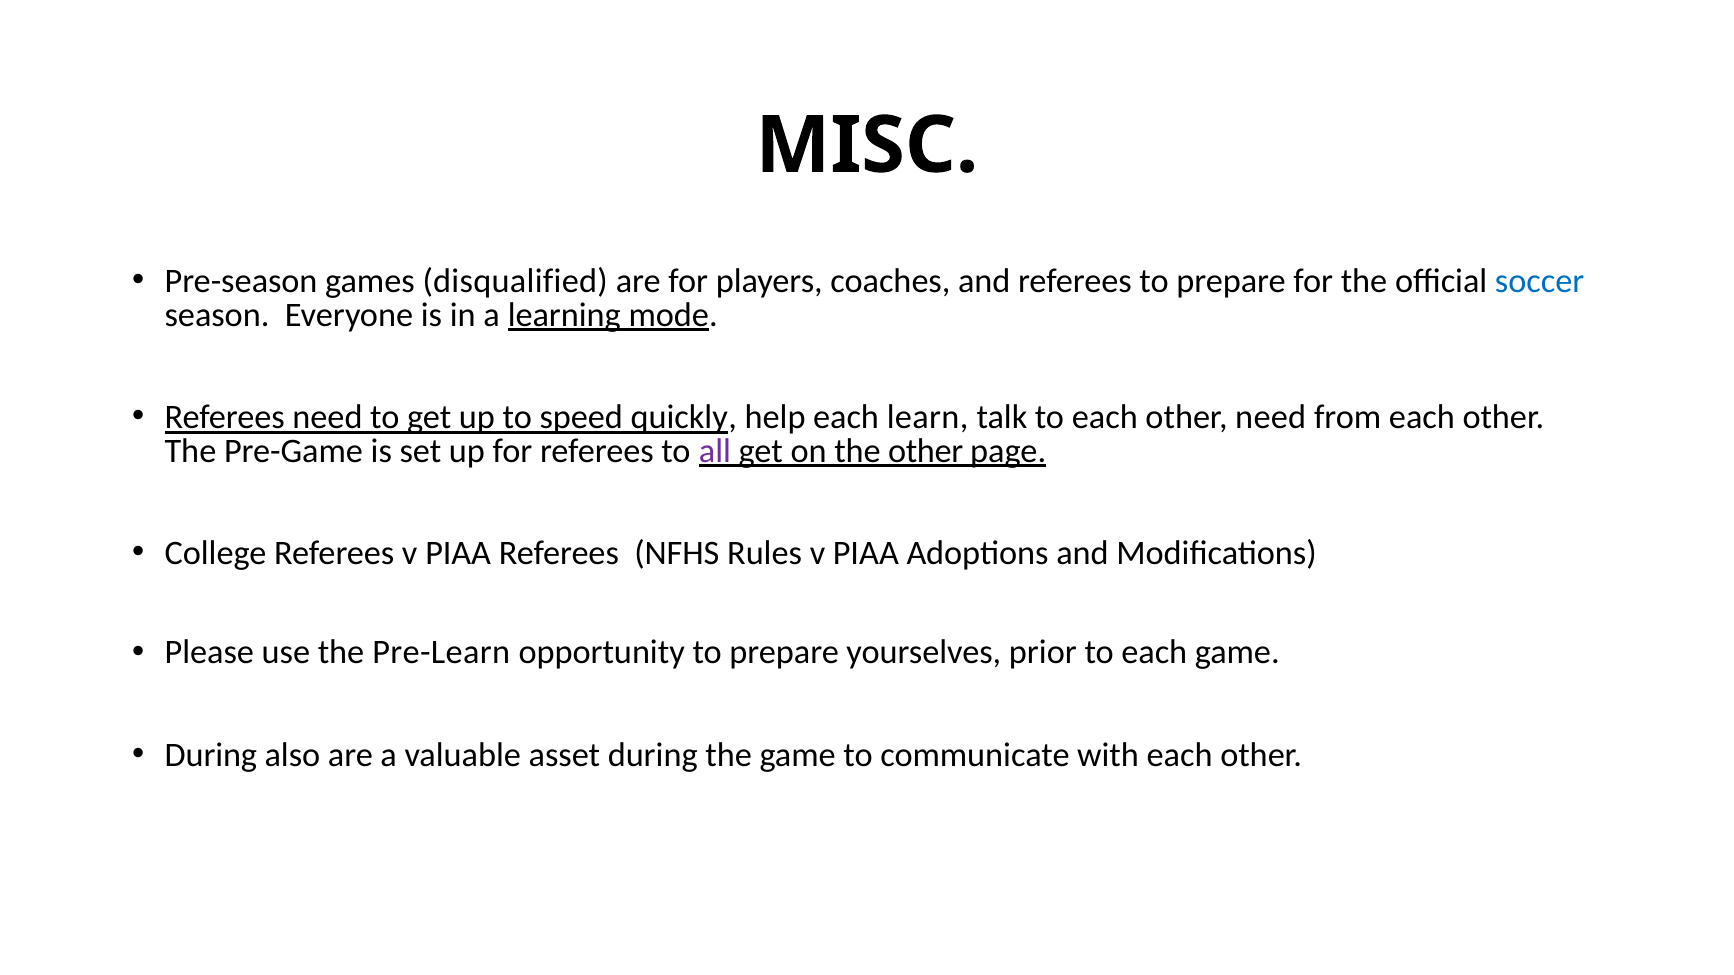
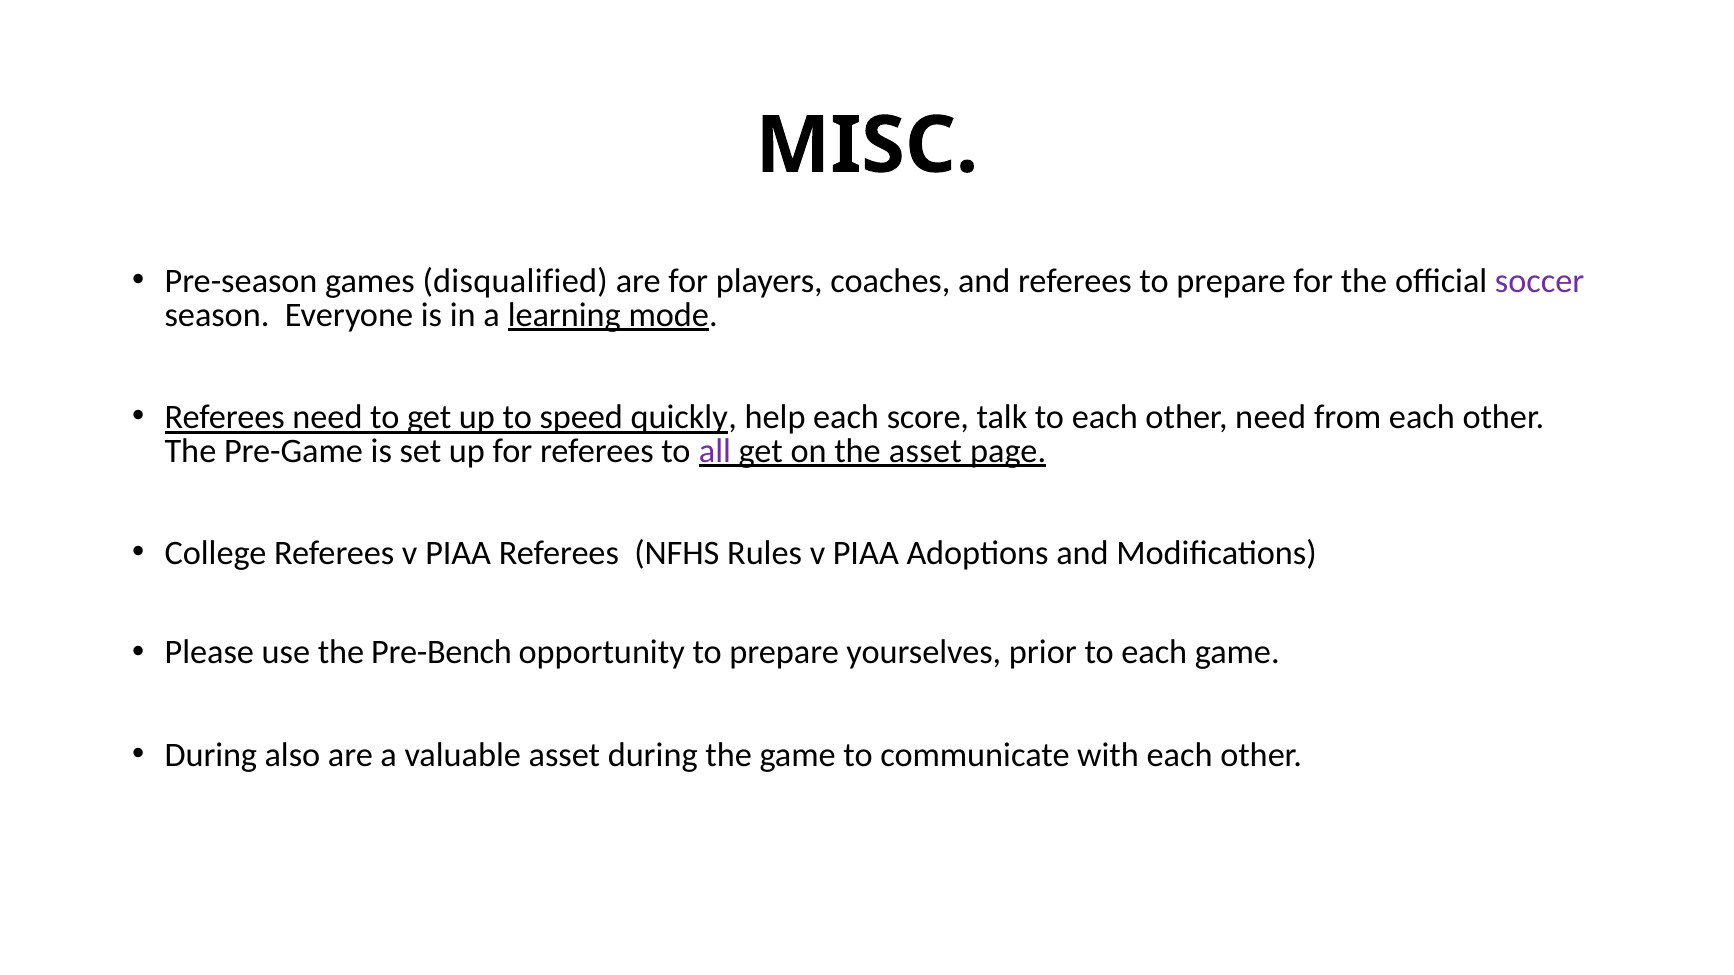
soccer colour: blue -> purple (1540, 281)
learn: learn -> score (928, 418)
the other: other -> asset (925, 451)
Pre-Learn: Pre-Learn -> Pre-Bench (442, 653)
